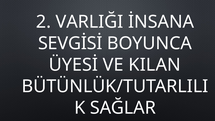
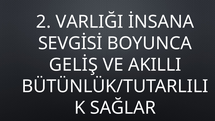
ÜYESİ: ÜYESİ -> GELİŞ (73, 65)
KILAN: KILAN -> AKILLI (155, 65)
